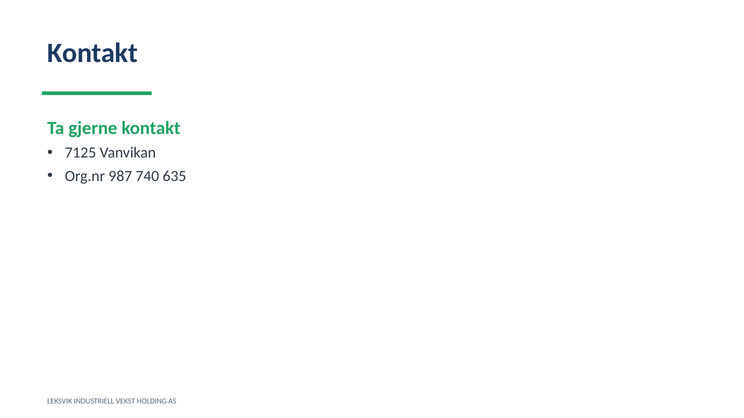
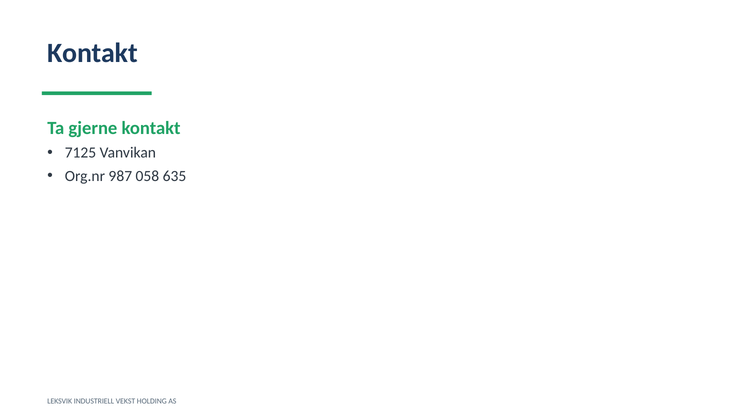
740: 740 -> 058 (147, 176)
